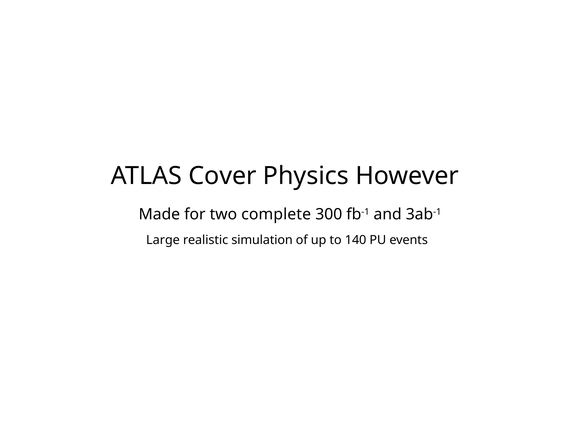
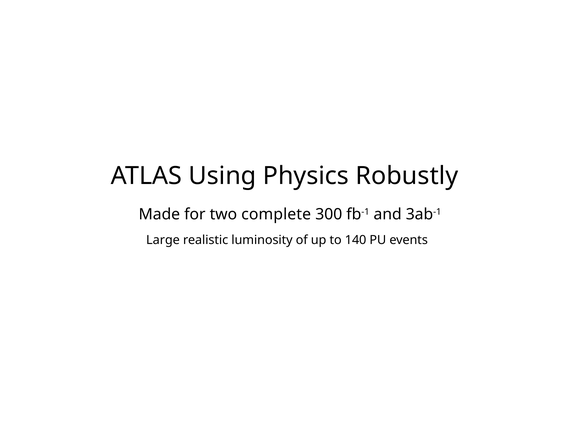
Cover: Cover -> Using (222, 176)
However: However -> Robustly (407, 176)
simulation: simulation -> luminosity (262, 240)
